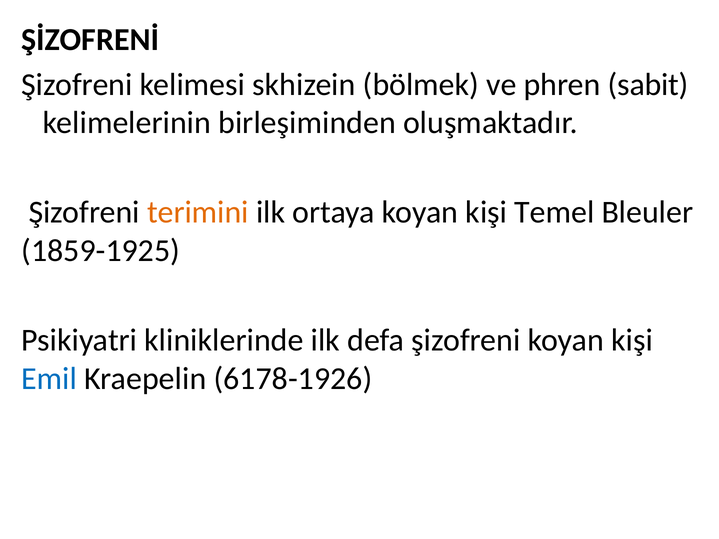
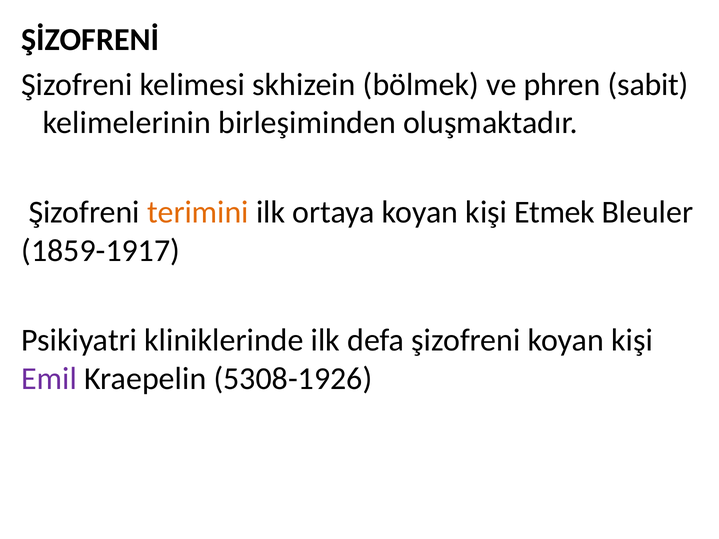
Temel: Temel -> Etmek (555, 212)
1859-1925: 1859-1925 -> 1859-1917 (101, 251)
Emil colour: blue -> purple (49, 379)
6178-1926: 6178-1926 -> 5308-1926 (293, 379)
